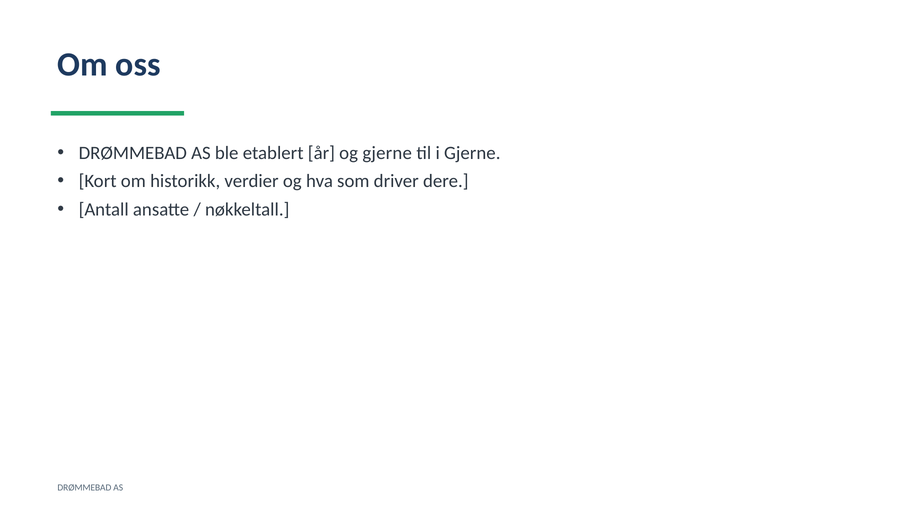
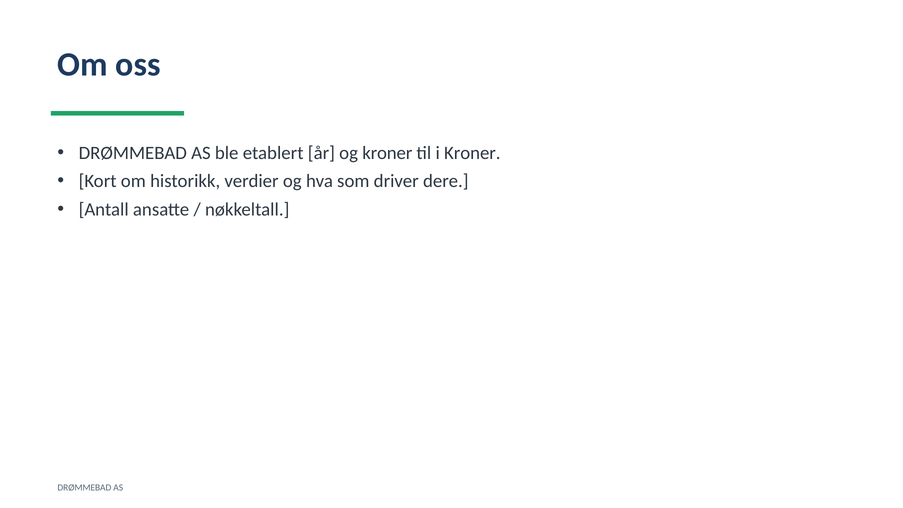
og gjerne: gjerne -> kroner (387, 153)
i Gjerne: Gjerne -> Kroner (472, 153)
